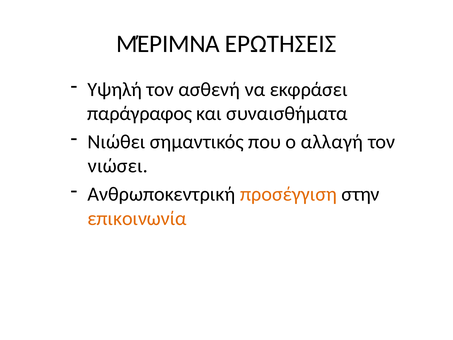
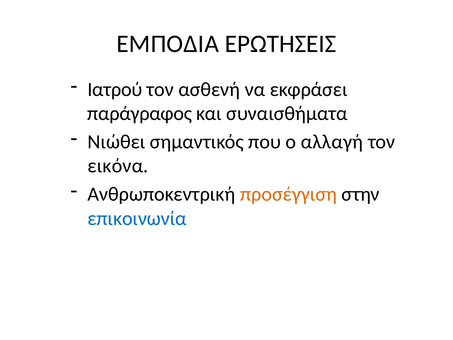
ΜΈΡΙΜΝΑ: ΜΈΡΙΜΝΑ -> ΕΜΠΟΔΙΑ (168, 44)
Υψηλή: Υψηλή -> Ιατρού (115, 89)
νιώσει: νιώσει -> εικόνα (118, 166)
επικοινωνία colour: orange -> blue (137, 218)
